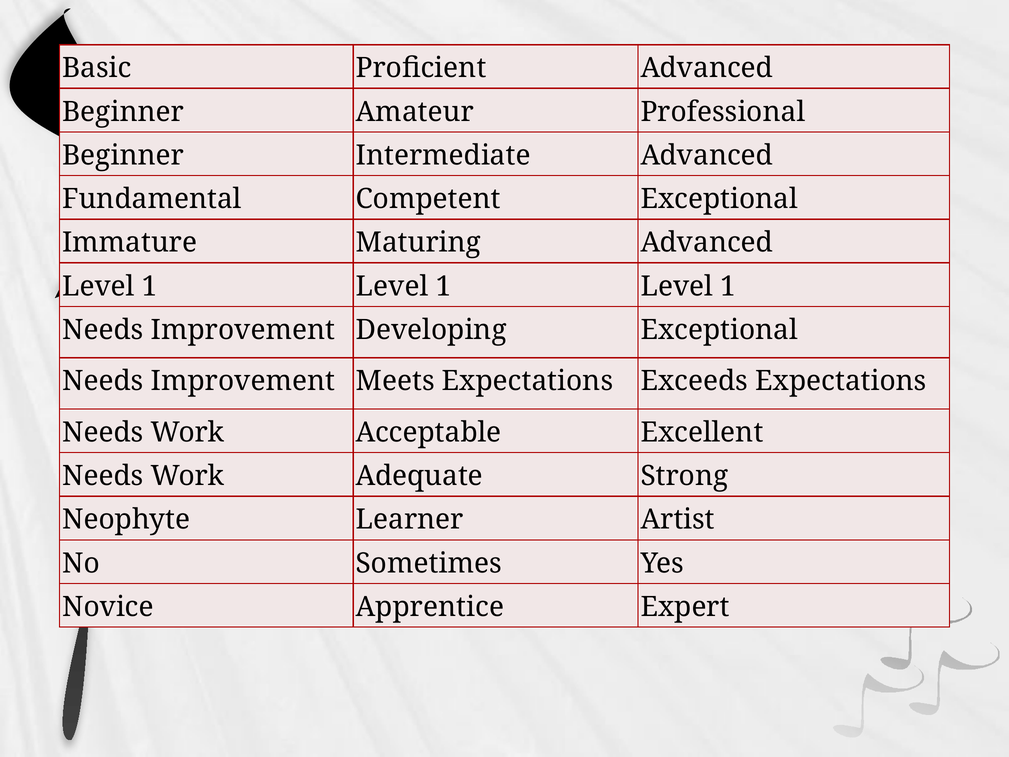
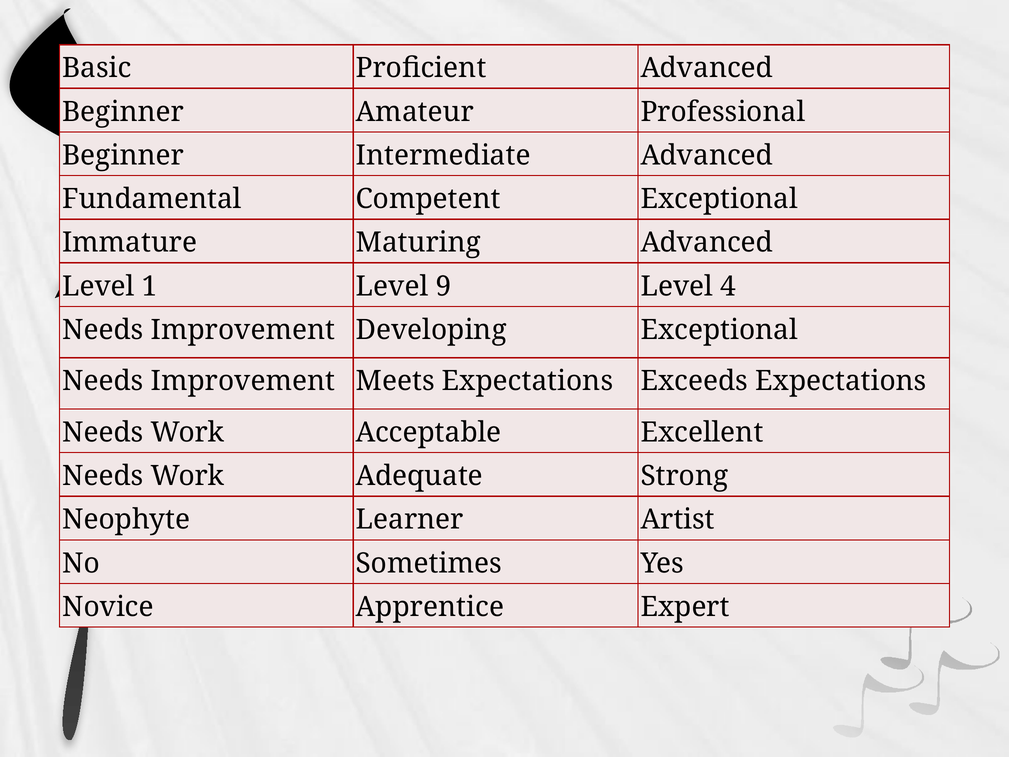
1: 1 -> 9 (443, 286)
1: 1 -> 4 (728, 286)
